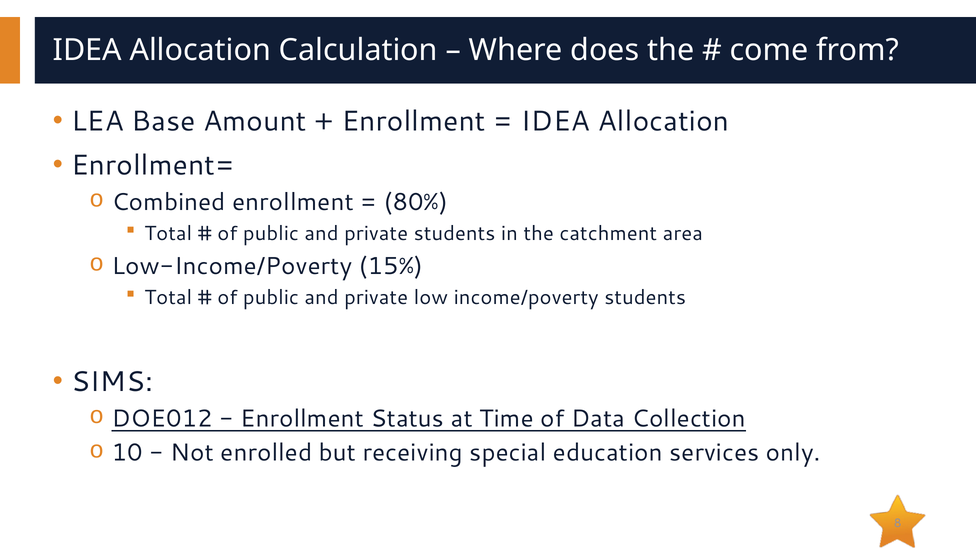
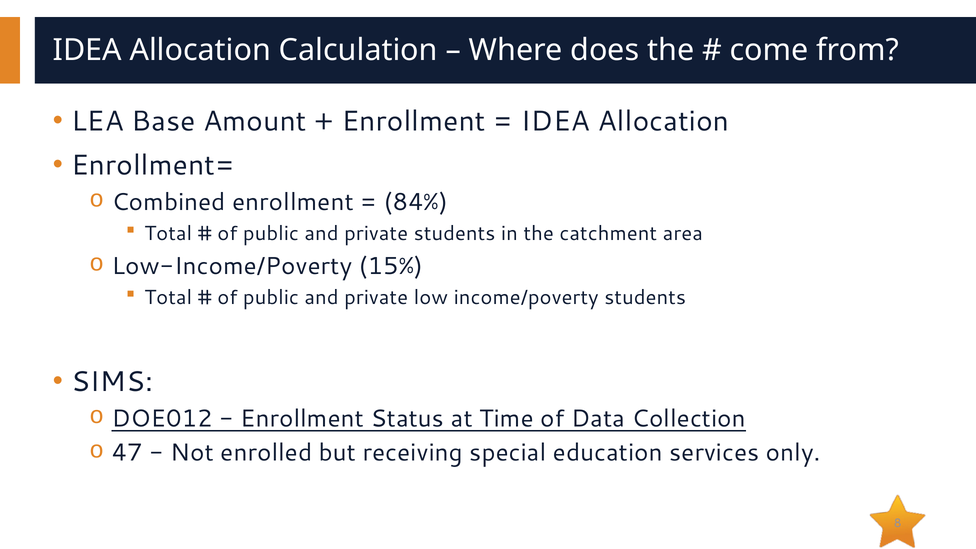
80%: 80% -> 84% (416, 202)
10: 10 -> 47 (127, 453)
